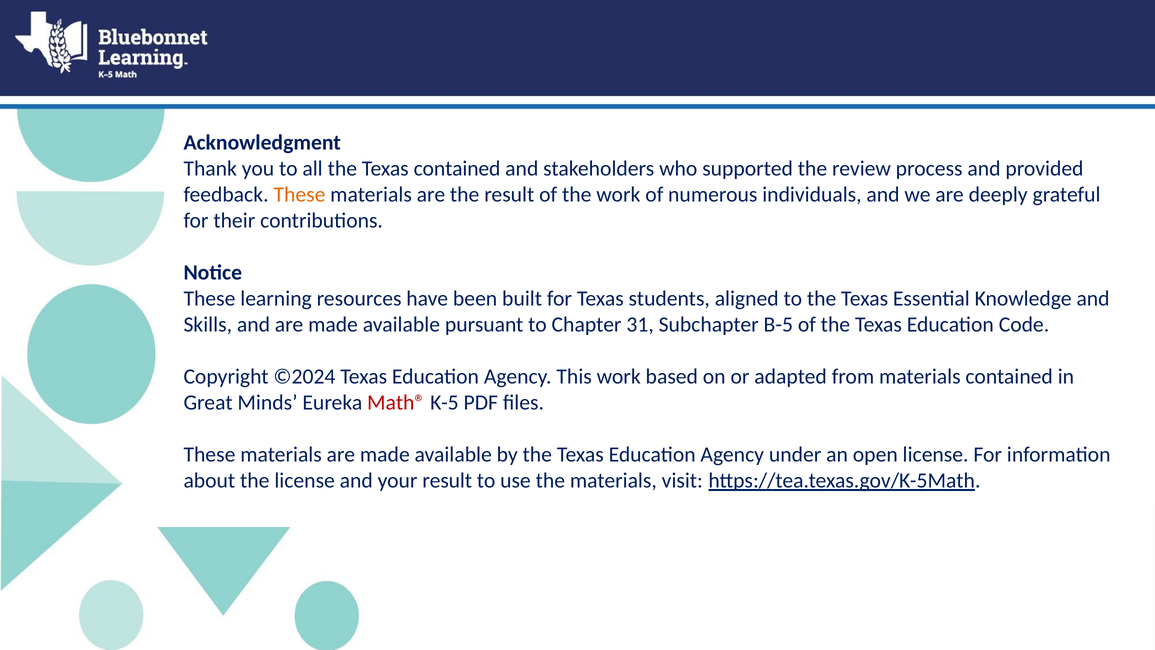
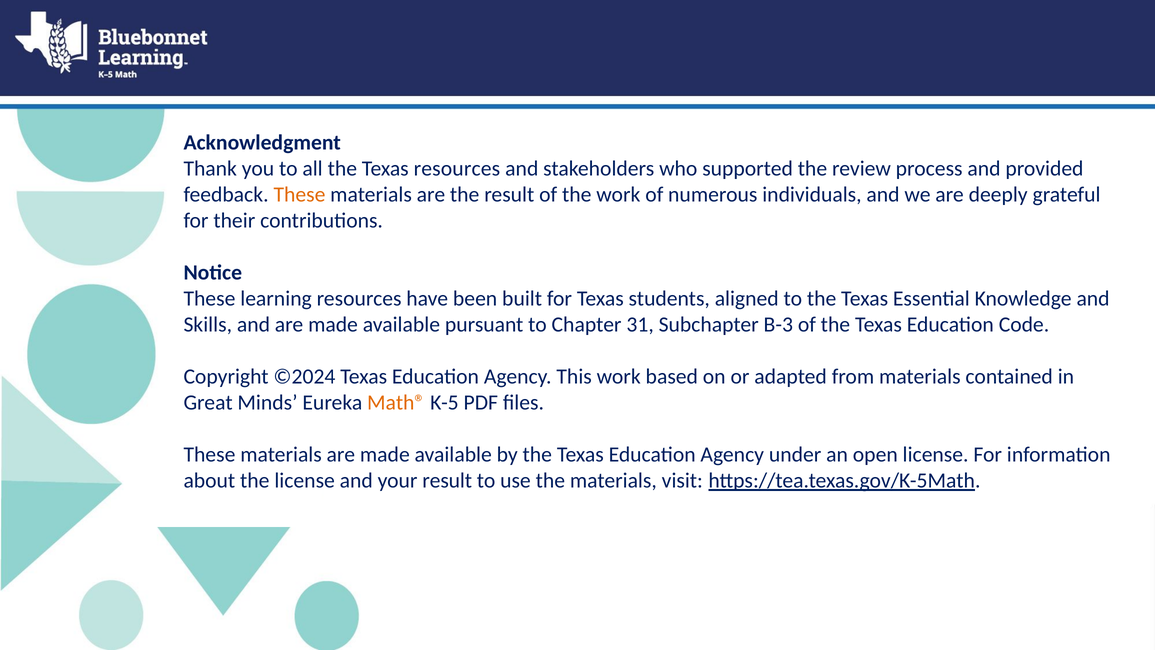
Texas contained: contained -> resources (457, 169)
B-5: B-5 -> B-3 (778, 325)
Math® colour: red -> orange (396, 403)
